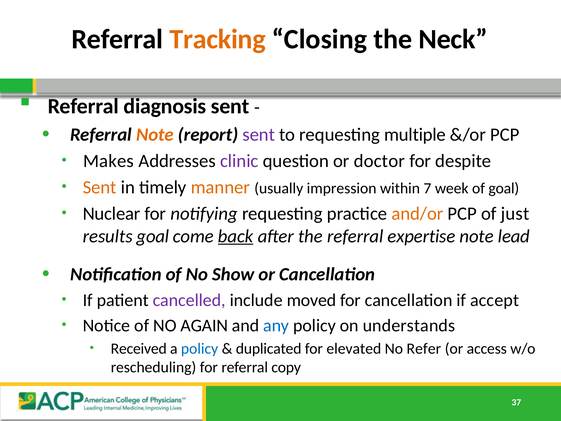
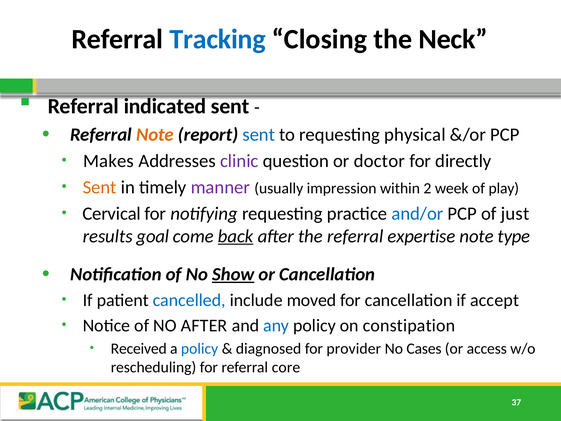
Tracking colour: orange -> blue (218, 39)
diagnosis: diagnosis -> indicated (165, 106)
sent colour: purple -> blue (259, 135)
multiple: multiple -> physical (415, 135)
despite: despite -> directly (463, 161)
manner colour: orange -> purple (220, 187)
7: 7 -> 2 (427, 188)
of goal: goal -> play (504, 188)
Nuclear: Nuclear -> Cervical (112, 214)
and/or colour: orange -> blue (417, 214)
lead: lead -> type (514, 236)
Show underline: none -> present (233, 274)
cancelled colour: purple -> blue (189, 300)
NO AGAIN: AGAIN -> AFTER (204, 325)
understands: understands -> constipation (409, 325)
duplicated: duplicated -> diagnosed (269, 348)
elevated: elevated -> provider (354, 348)
Refer: Refer -> Cases (424, 348)
copy: copy -> core (286, 367)
